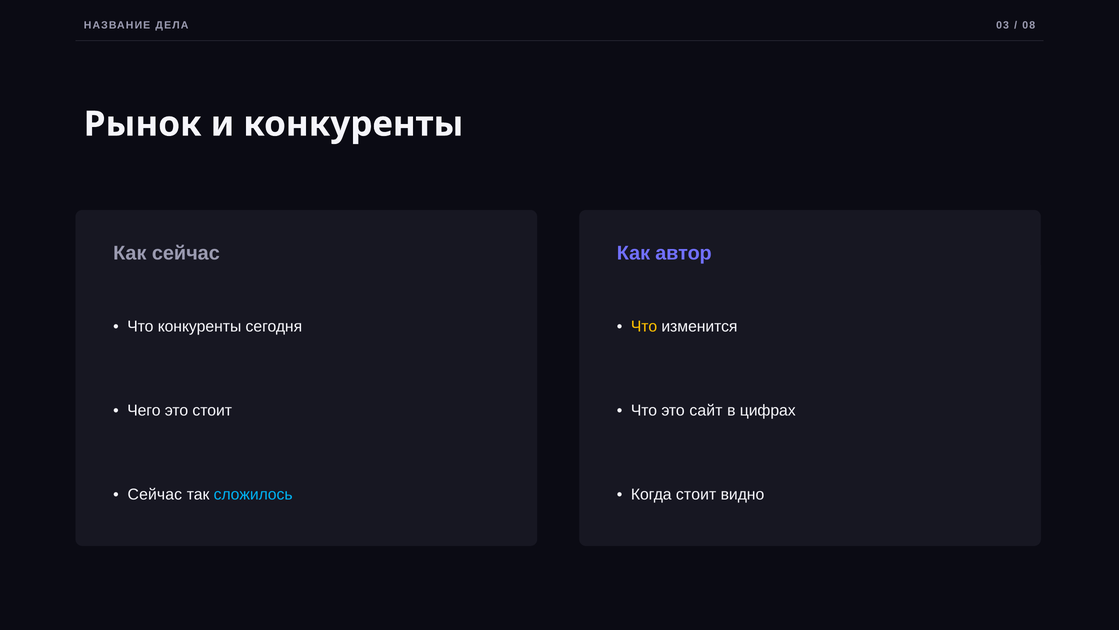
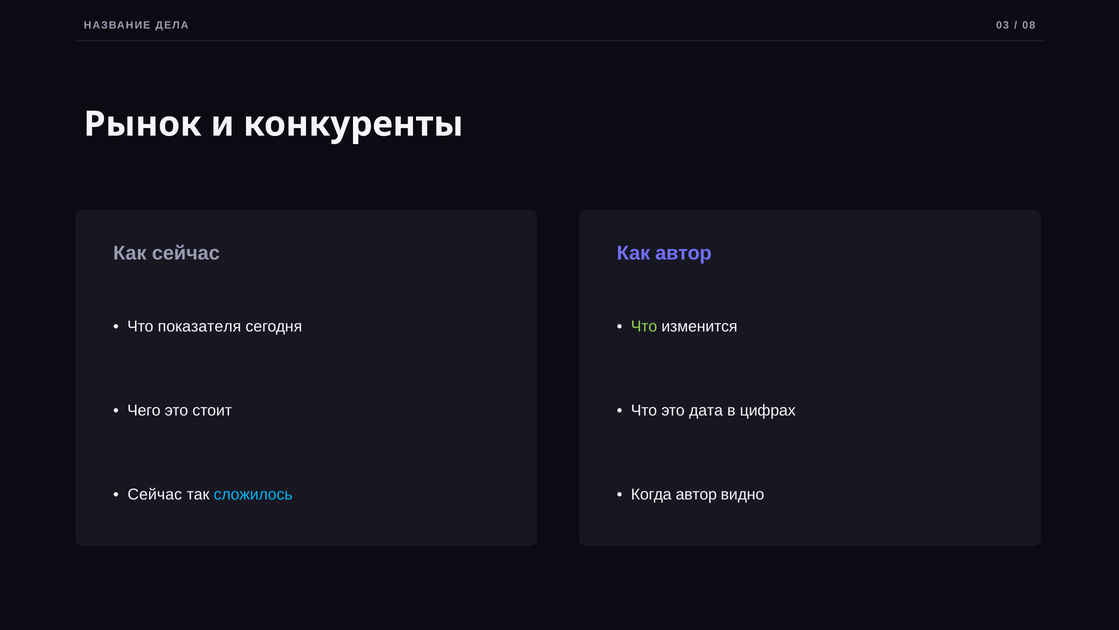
Что конкуренты: конкуренты -> показателя (199, 326)
Что colour: yellow -> light green (644, 326)
сайт: сайт -> дата (706, 410)
Когда стоит: стоит -> автор (696, 494)
